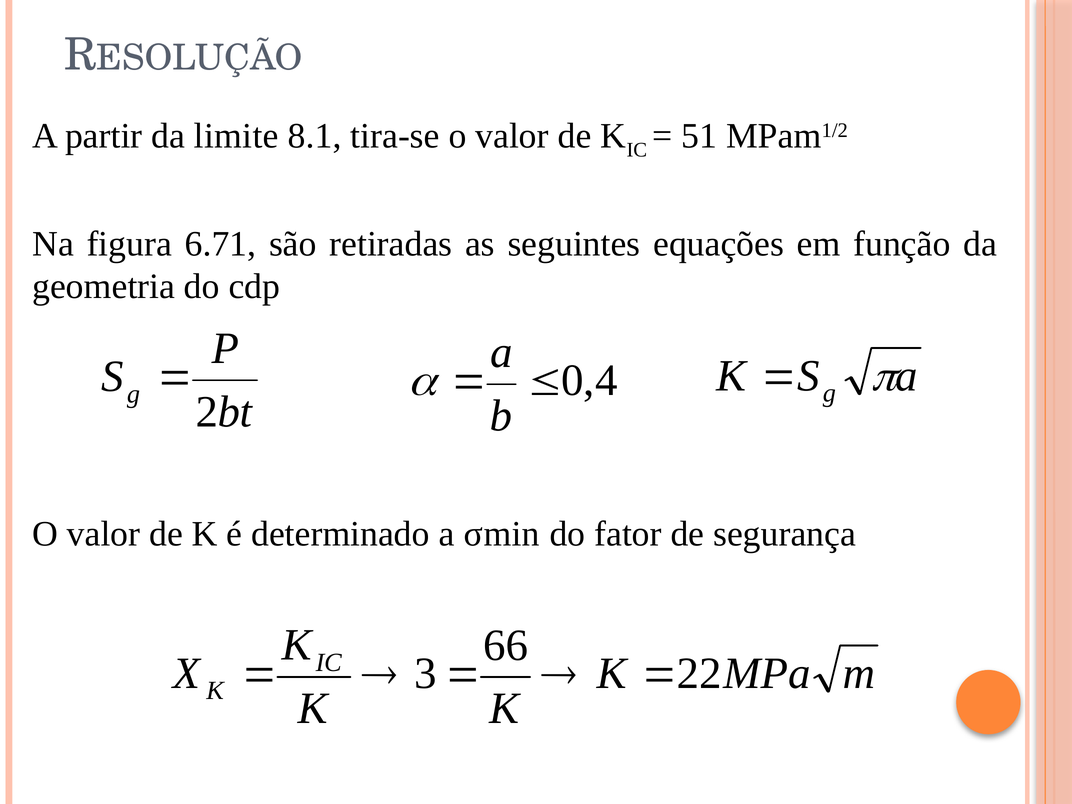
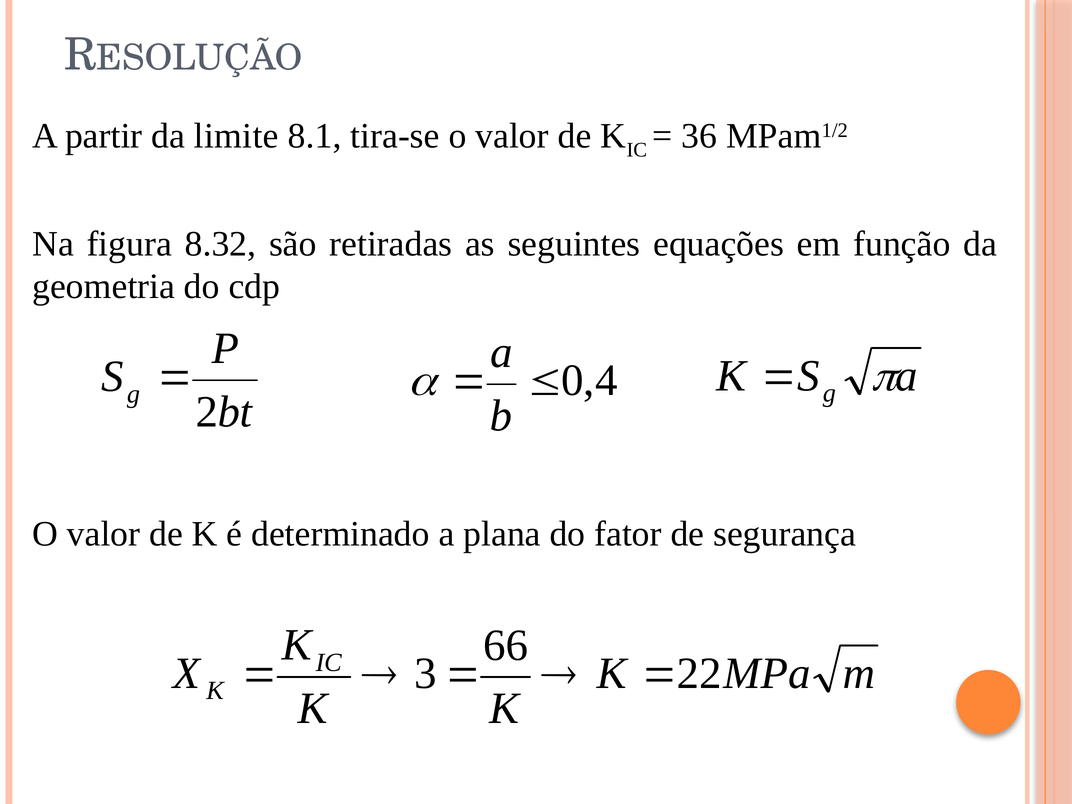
51: 51 -> 36 (699, 136)
6.71: 6.71 -> 8.32 (220, 244)
σmin: σmin -> plana (502, 534)
